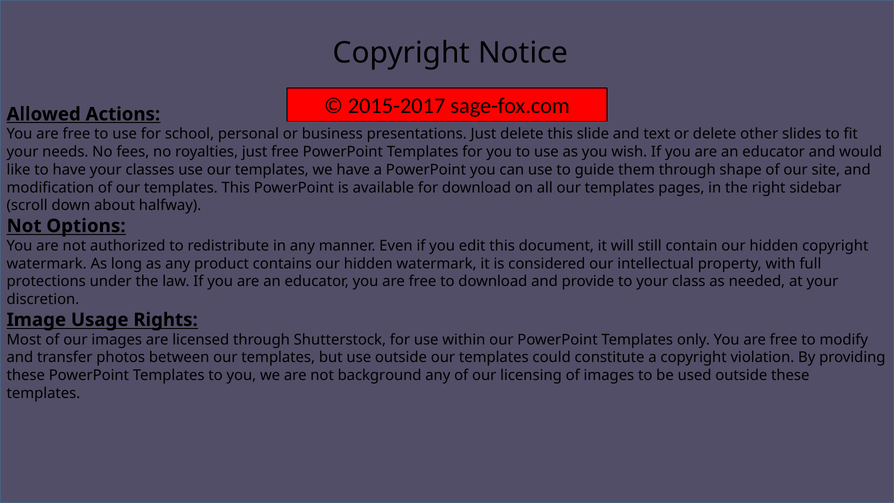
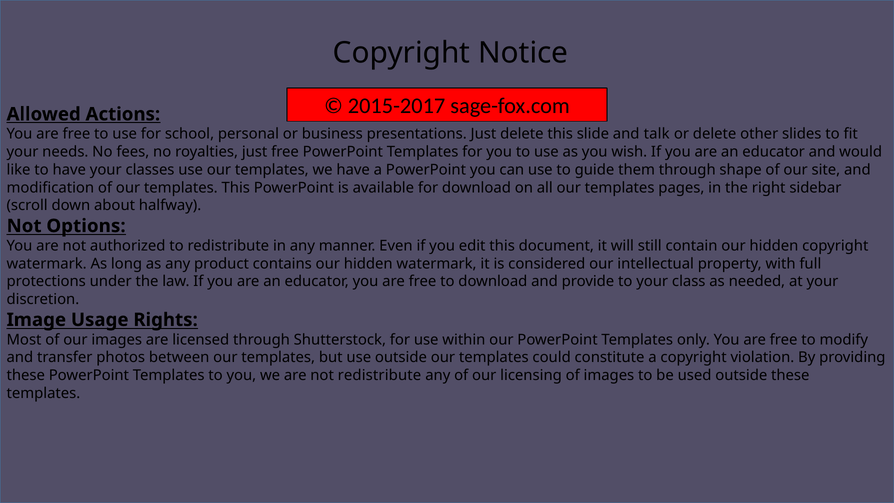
text: text -> talk (657, 134)
not background: background -> redistribute (379, 375)
